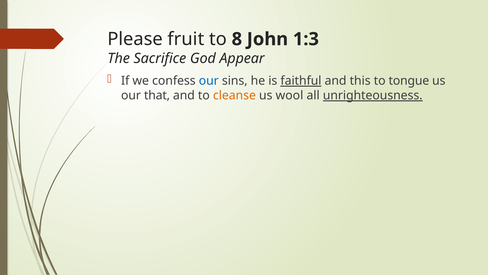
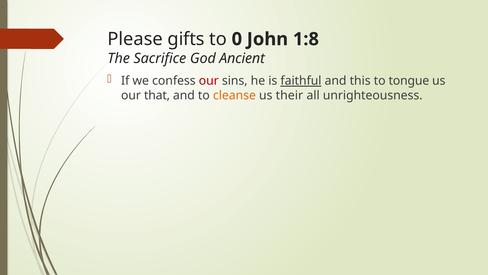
fruit: fruit -> gifts (186, 39)
8: 8 -> 0 (237, 39)
1:3: 1:3 -> 1:8 (306, 39)
Appear: Appear -> Ancient (242, 58)
our colour: blue -> red (209, 81)
wool: wool -> their (289, 95)
unrighteousness underline: present -> none (373, 95)
